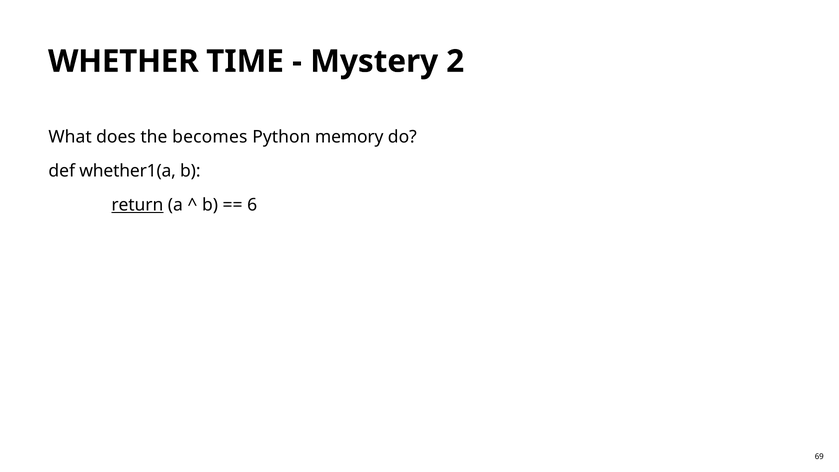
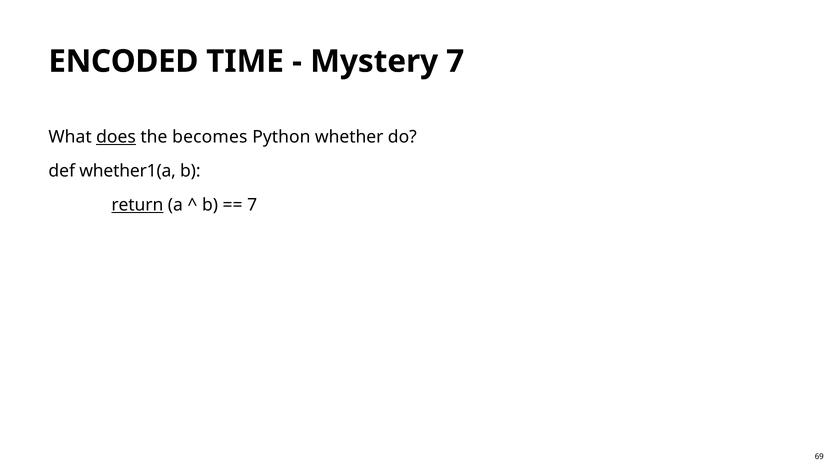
WHETHER: WHETHER -> ENCODED (123, 61)
Mystery 2: 2 -> 7 (455, 61)
does underline: none -> present (116, 137)
memory: memory -> whether (349, 137)
6: 6 -> 7 (252, 205)
